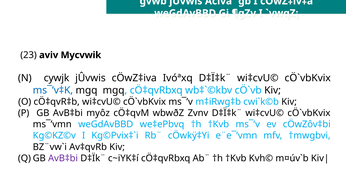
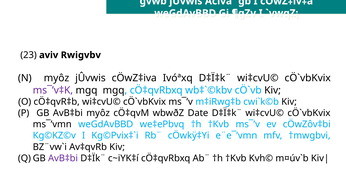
Mycvwik: Mycvwik -> Rwigvbv (81, 55)
N cywjk: cywjk -> myôz (57, 78)
ms¯’v‡K colour: blue -> purple (53, 90)
Zvnv: Zvnv -> Date (198, 113)
